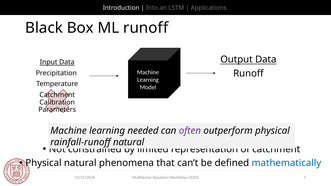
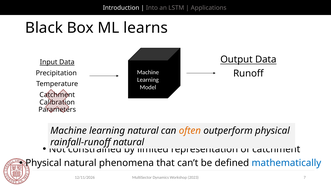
ML runoff: runoff -> learns (146, 28)
learning needed: needed -> natural (143, 131)
often colour: purple -> orange (190, 131)
